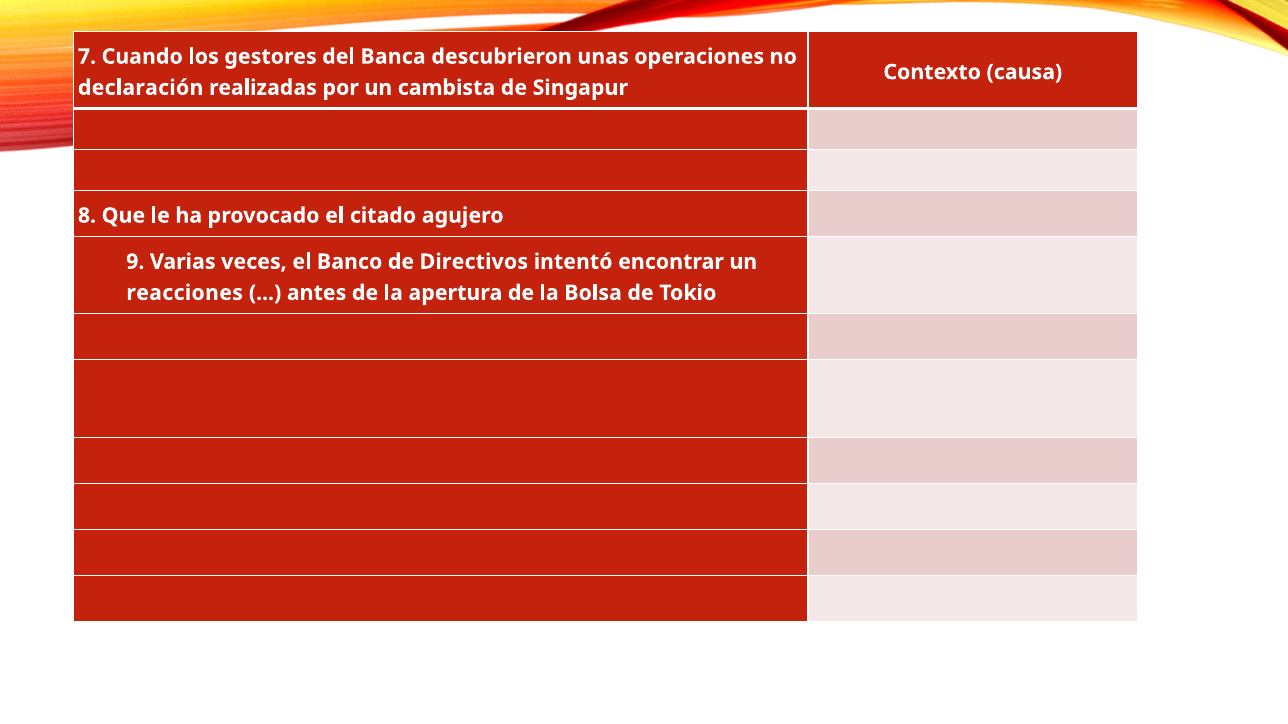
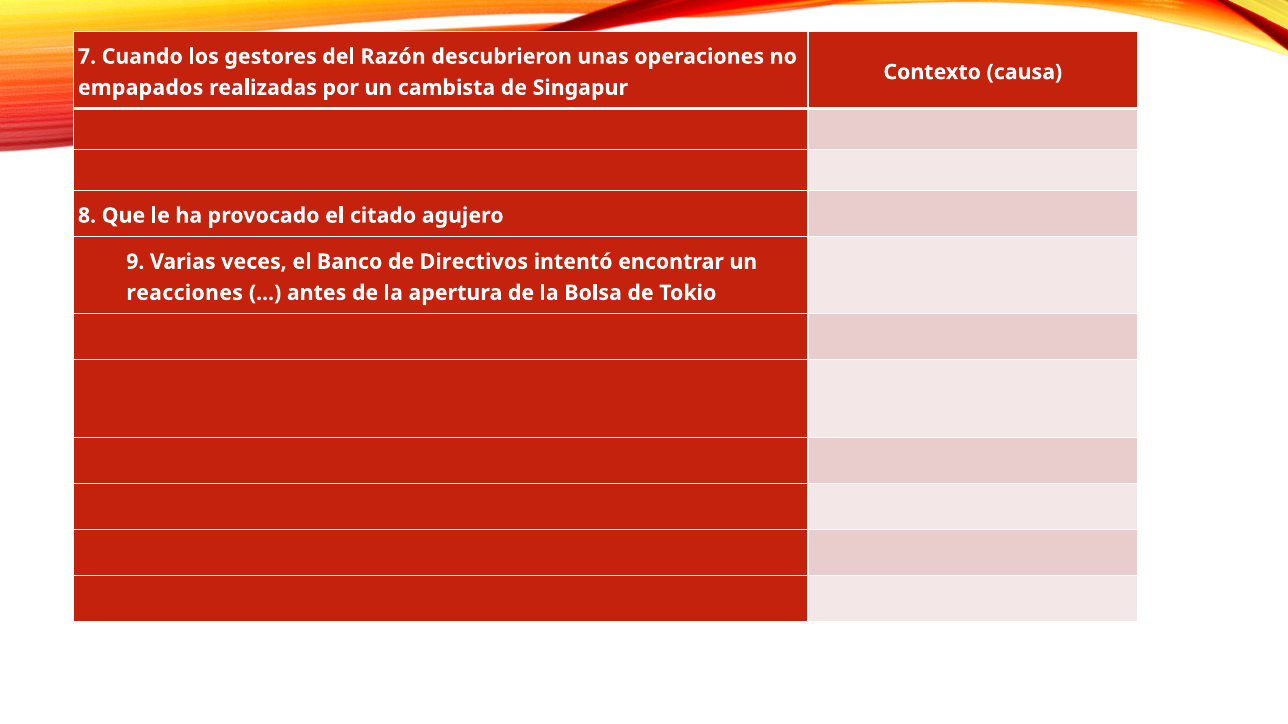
Banca: Banca -> Razón (393, 57)
declaración: declaración -> empapados (141, 88)
